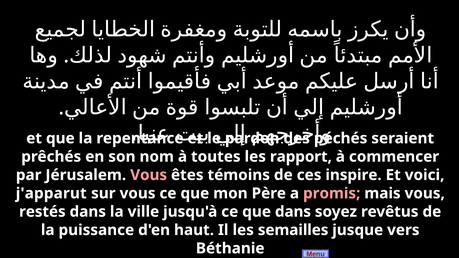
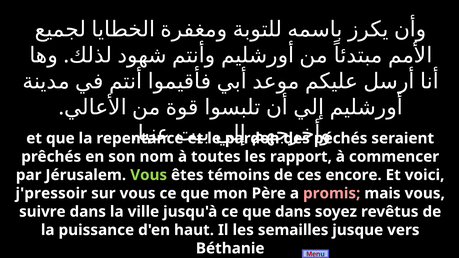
Vous colour: pink -> light green (149, 175)
inspire: inspire -> encore (354, 175)
j'apparut: j'apparut -> j'pressoir (51, 193)
restés: restés -> suivre (42, 212)
